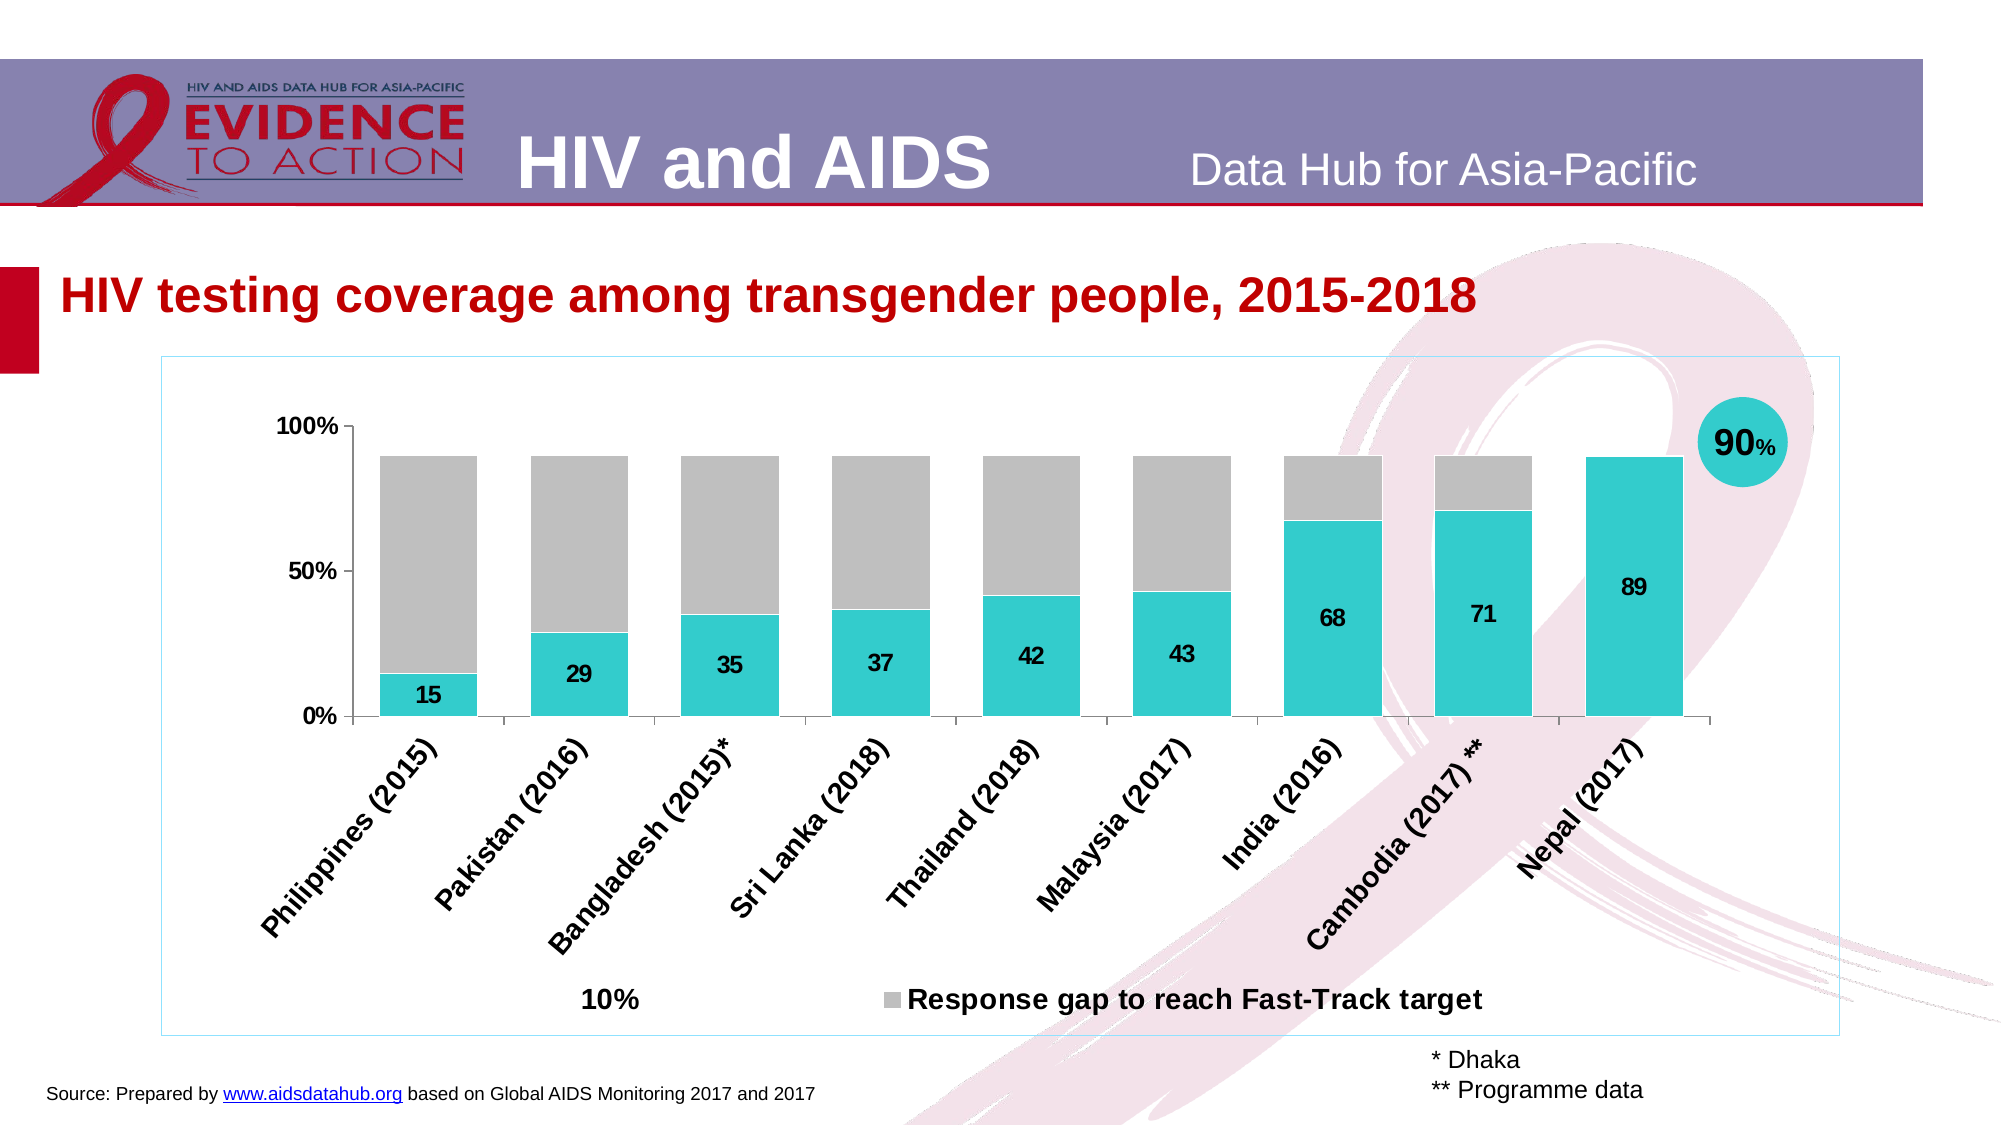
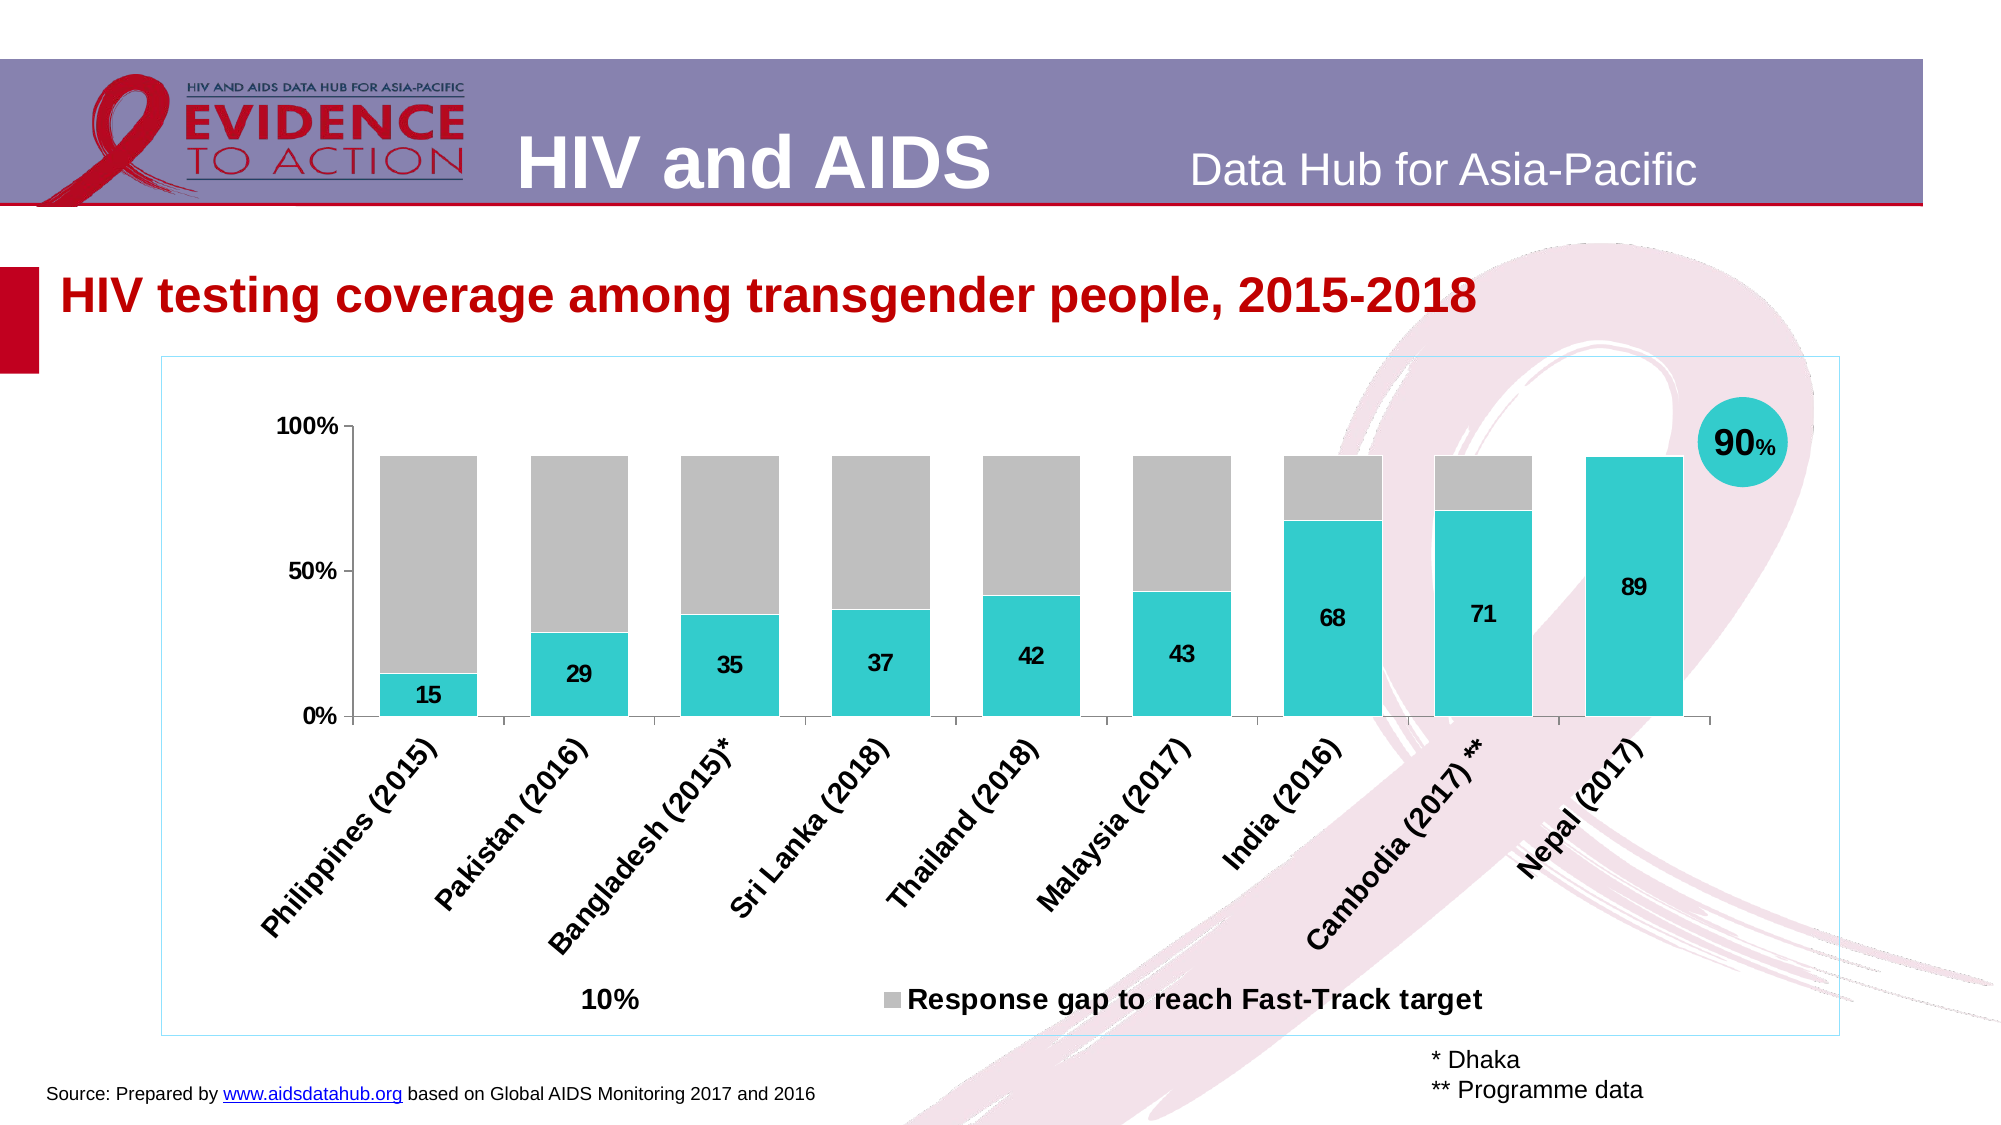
and 2017: 2017 -> 2016 (795, 1095)
